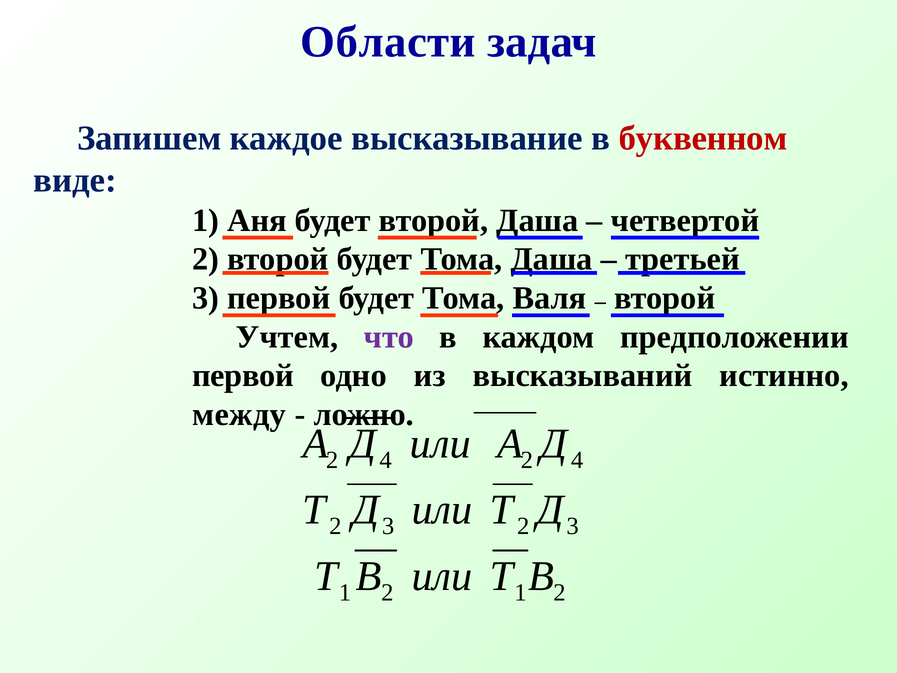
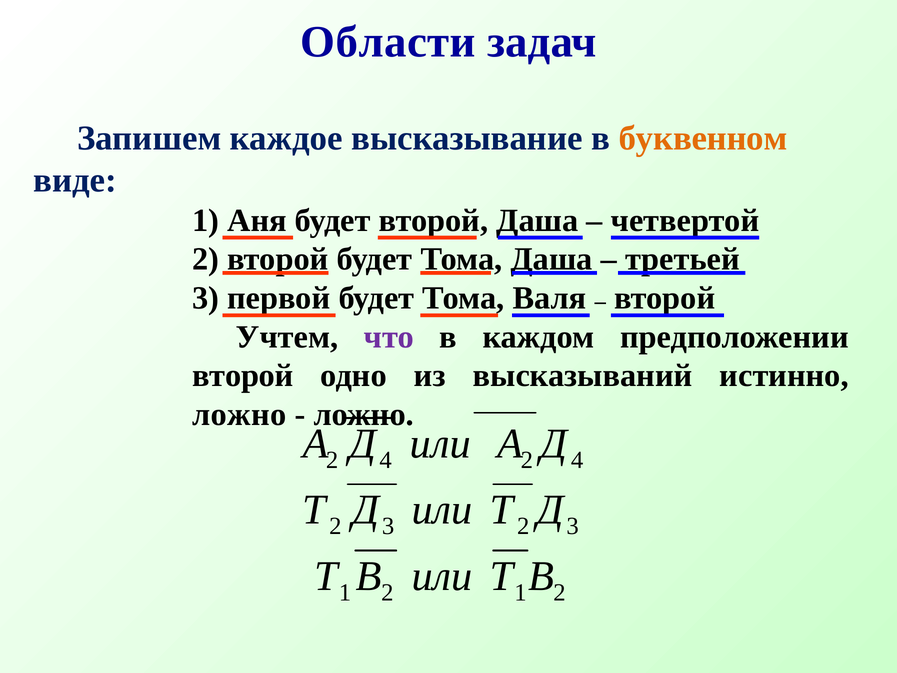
буквенном colour: red -> orange (703, 138)
первой: первой -> второй (243, 376)
между: между -> ложно (239, 414)
